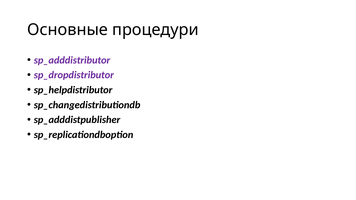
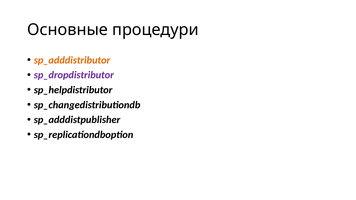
sp_adddistributor colour: purple -> orange (72, 60)
